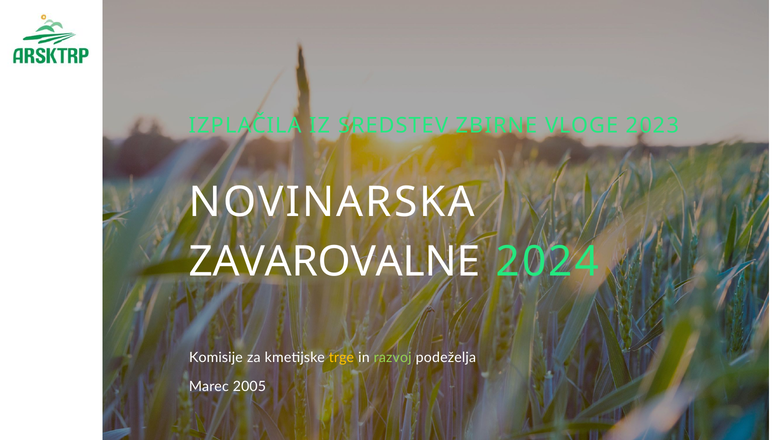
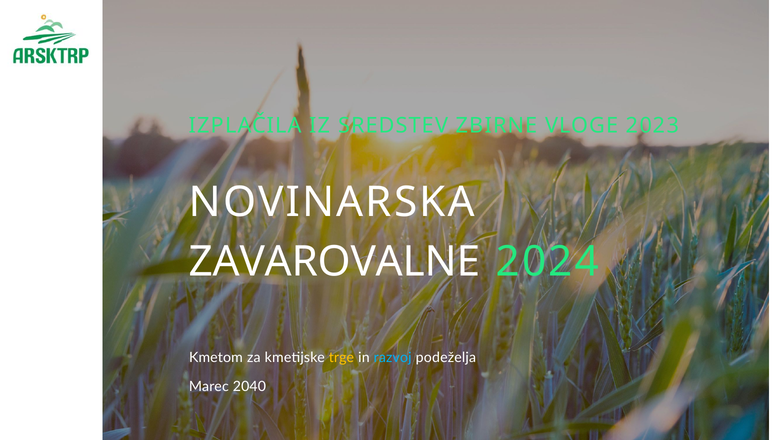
Komisije: Komisije -> Kmetom (216, 358)
razvoj colour: light green -> light blue (393, 358)
2005: 2005 -> 2040 (249, 387)
